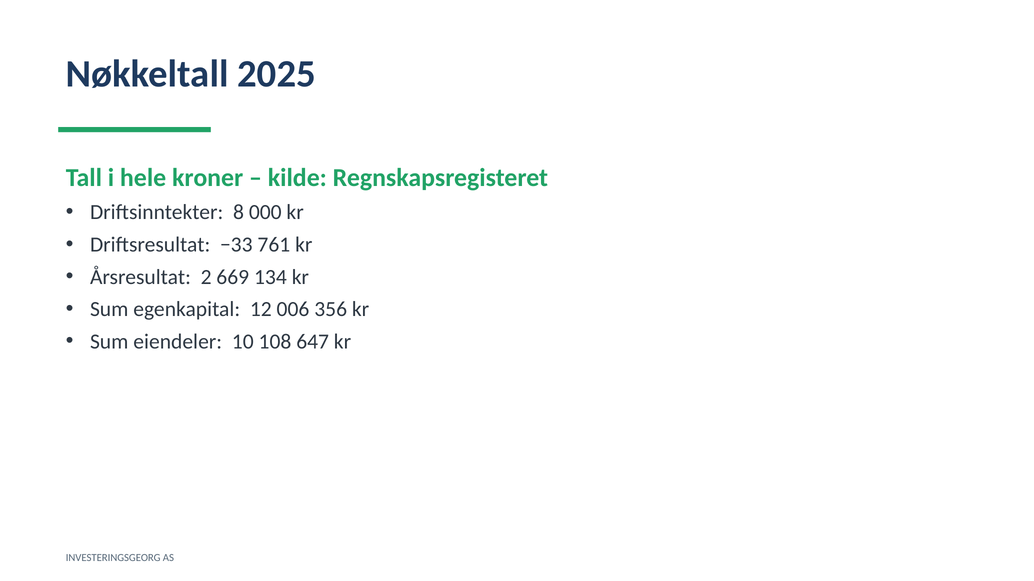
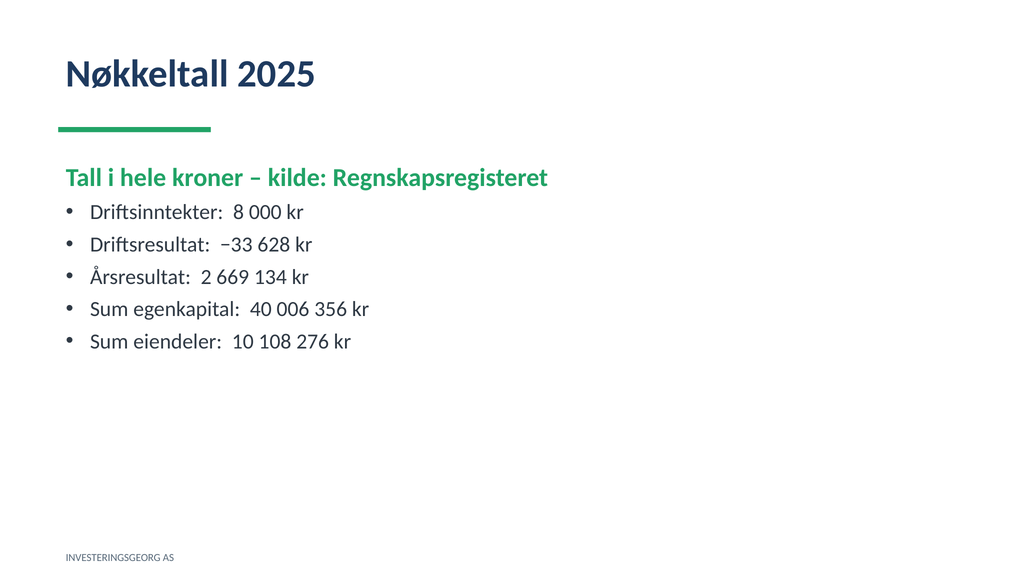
761: 761 -> 628 (274, 245)
12: 12 -> 40 (261, 310)
647: 647 -> 276 (313, 342)
